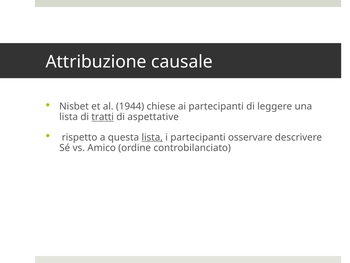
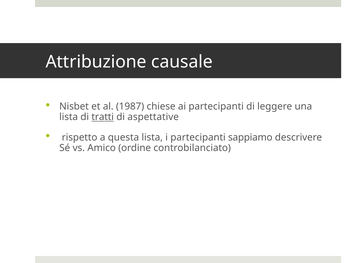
1944: 1944 -> 1987 (130, 106)
lista underline: present -> none (152, 137)
osservare: osservare -> sappiamo (250, 137)
